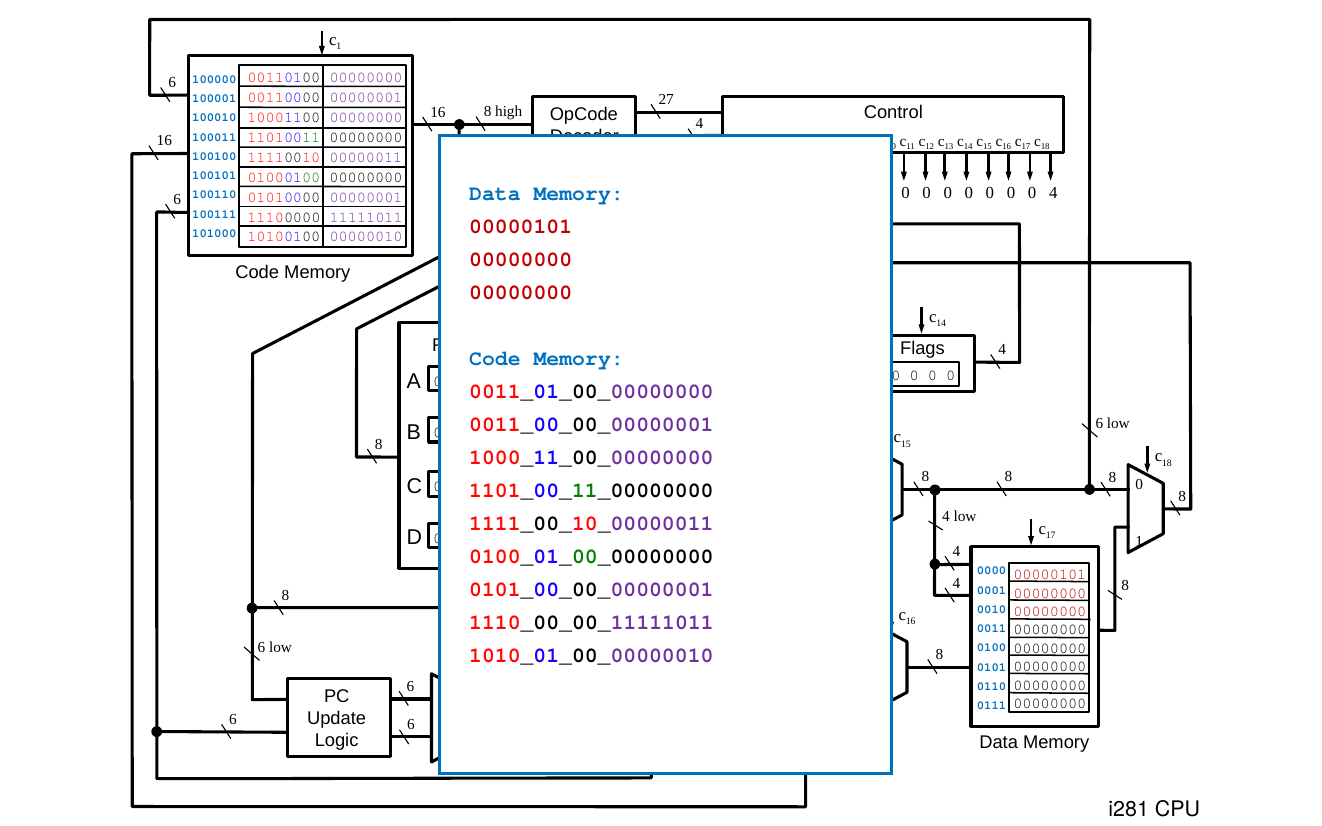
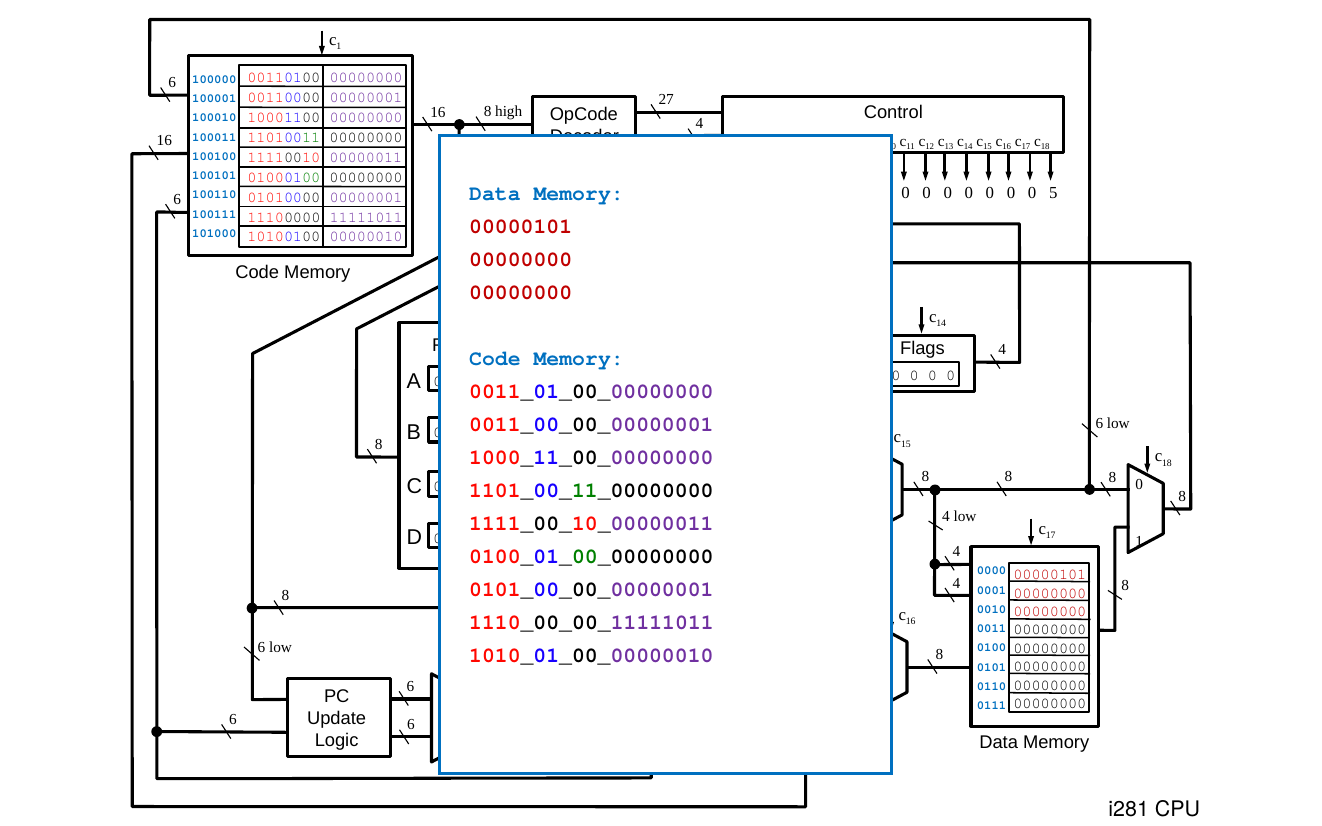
0 4: 4 -> 5 (1053, 193)
